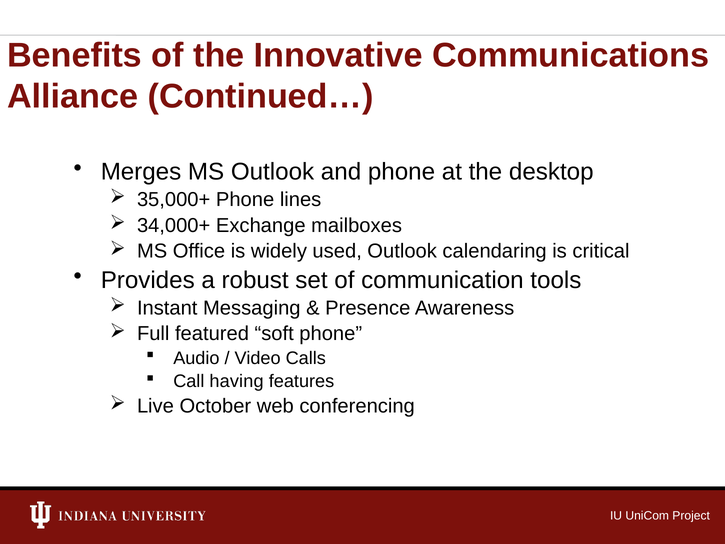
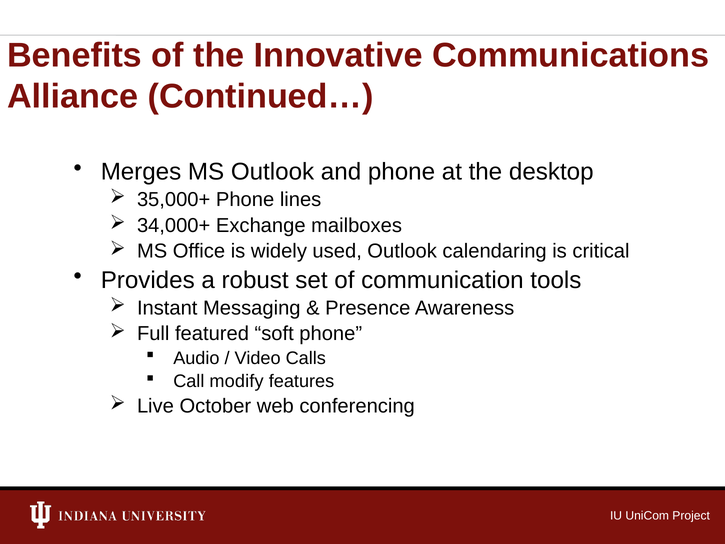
having: having -> modify (237, 381)
